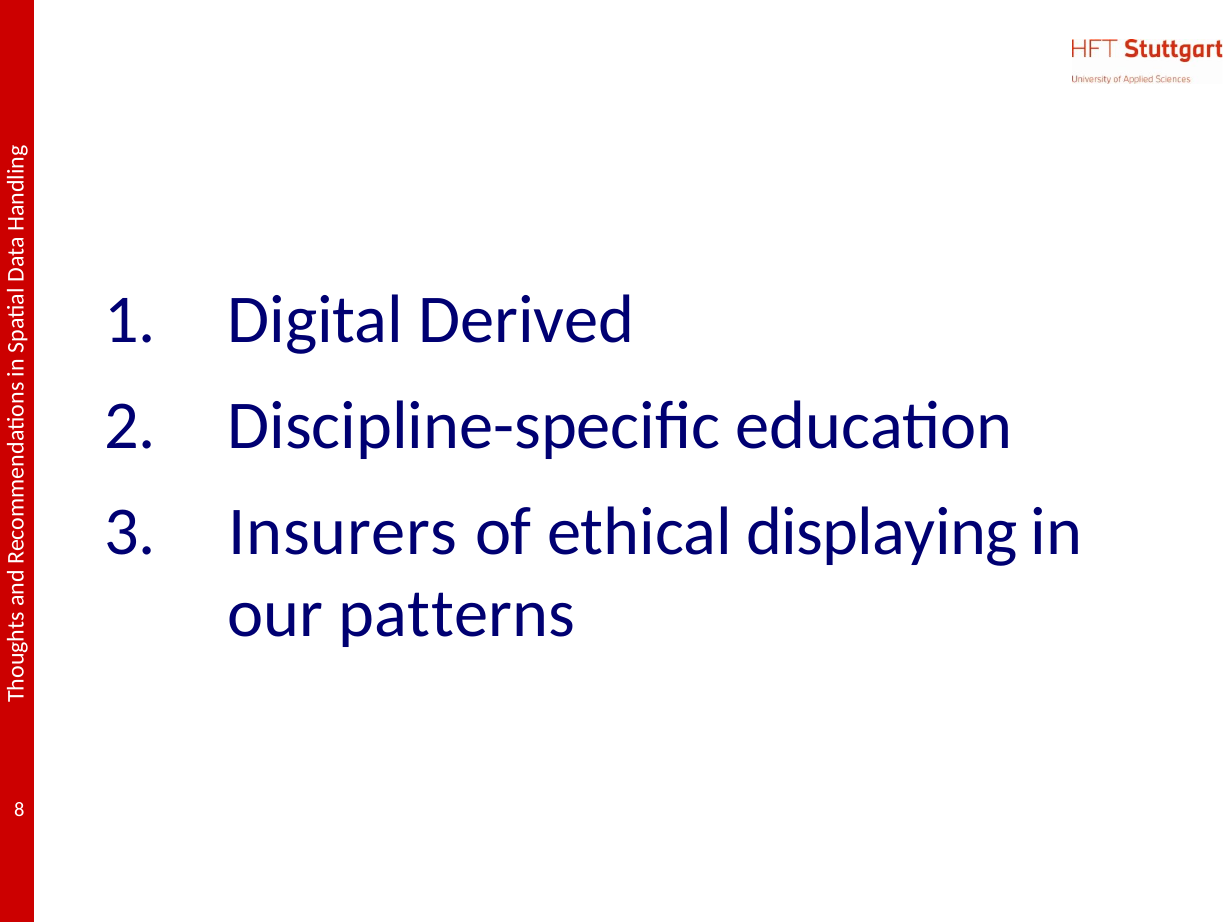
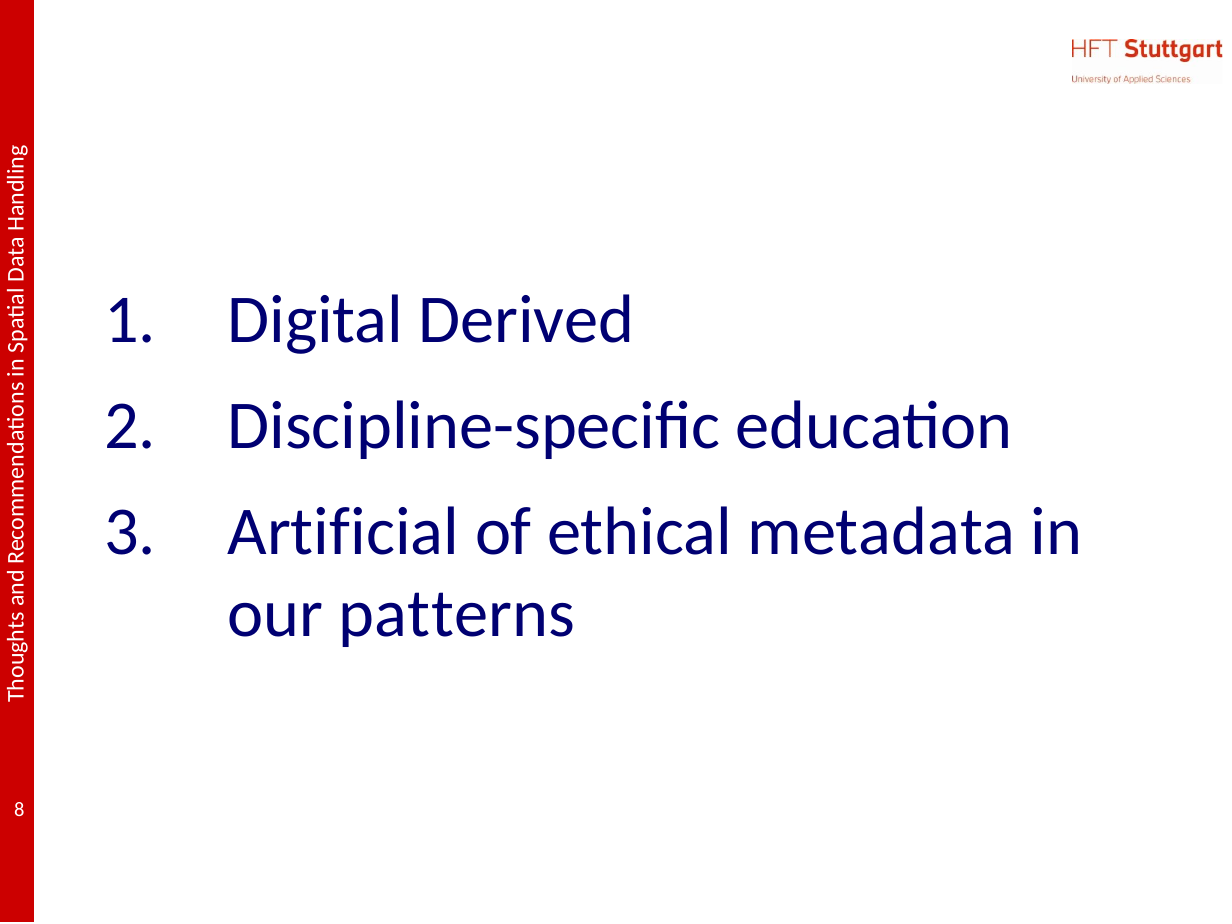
Insurers: Insurers -> Artificial (343, 532)
displaying: displaying -> metadata (882, 532)
